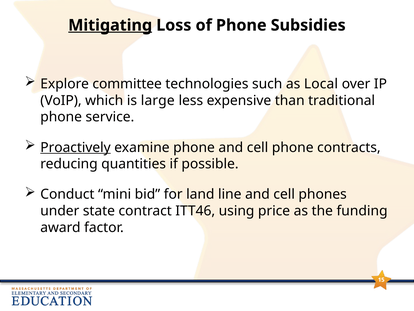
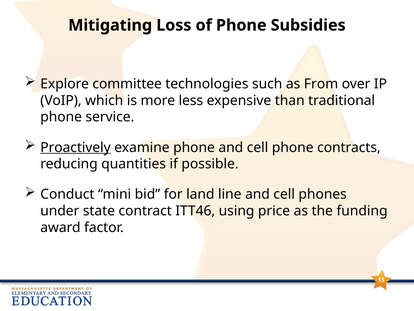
Mitigating underline: present -> none (110, 25)
Local: Local -> From (321, 84)
large: large -> more (158, 100)
